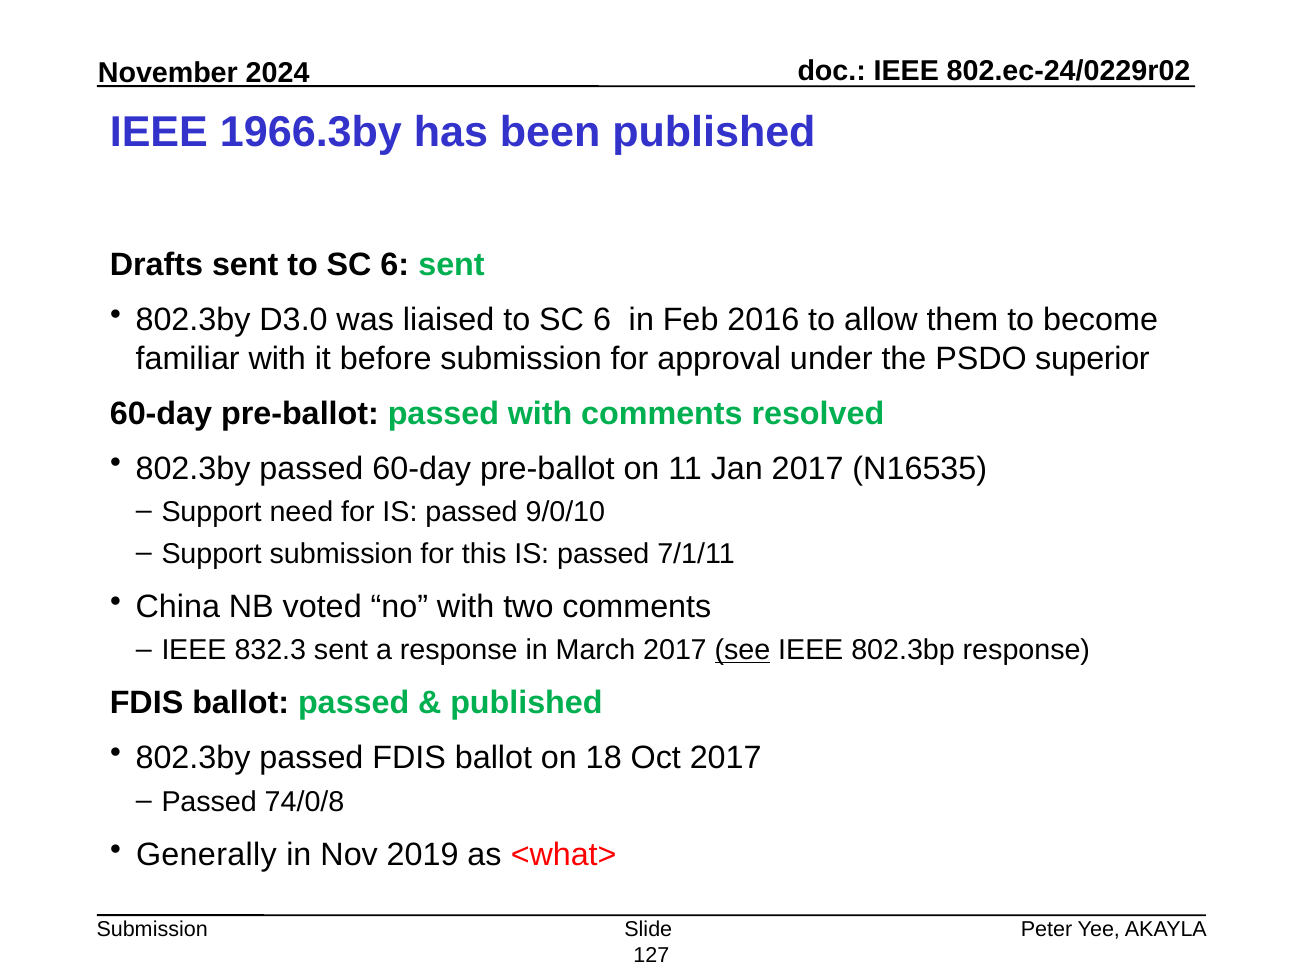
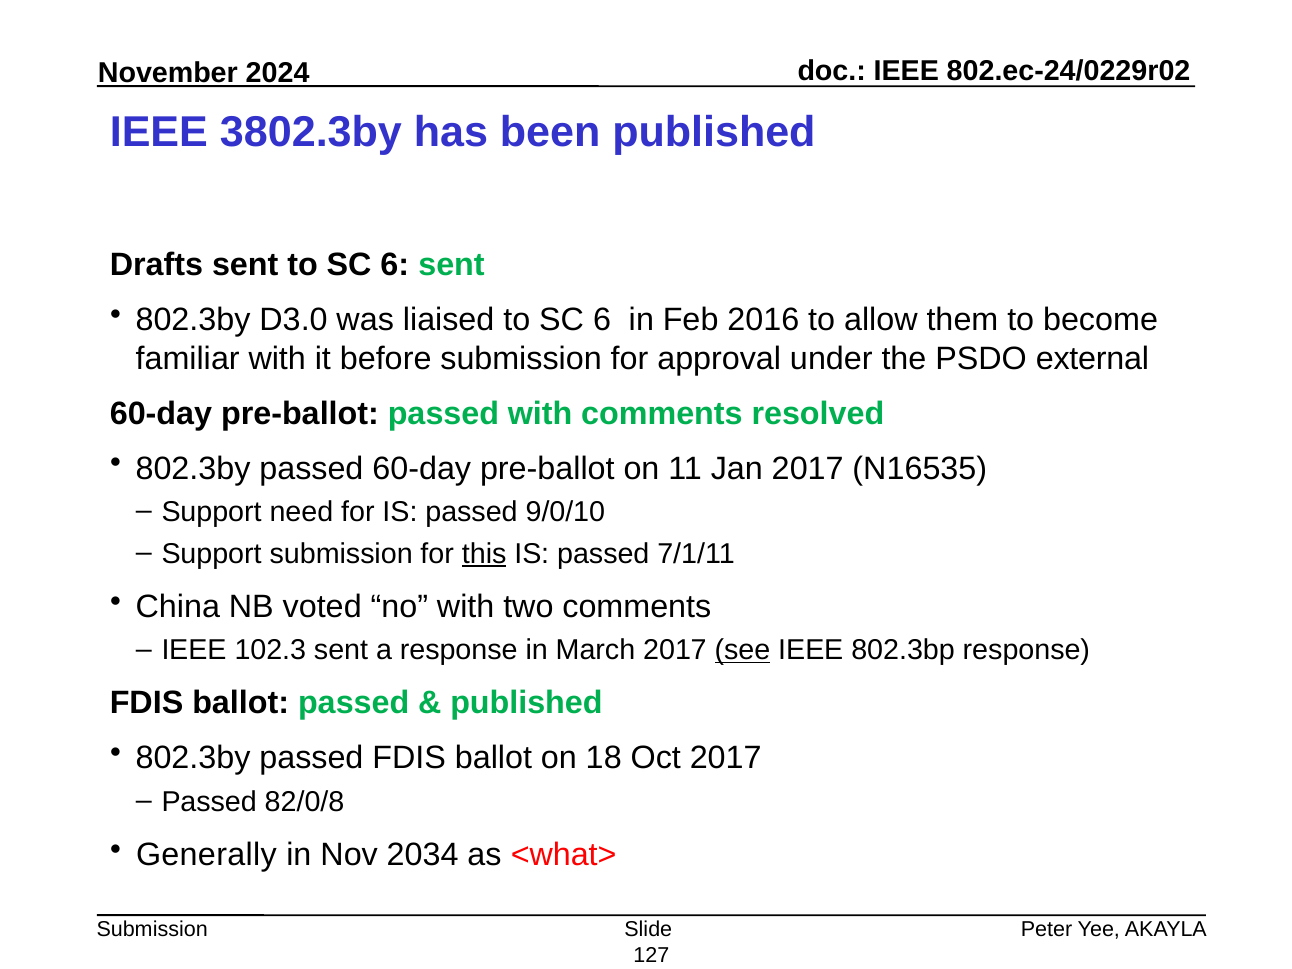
1966.3by: 1966.3by -> 3802.3by (311, 132)
superior: superior -> external (1092, 359)
this underline: none -> present (484, 554)
832.3: 832.3 -> 102.3 (270, 650)
74/0/8: 74/0/8 -> 82/0/8 (305, 802)
2019: 2019 -> 2034 (423, 855)
